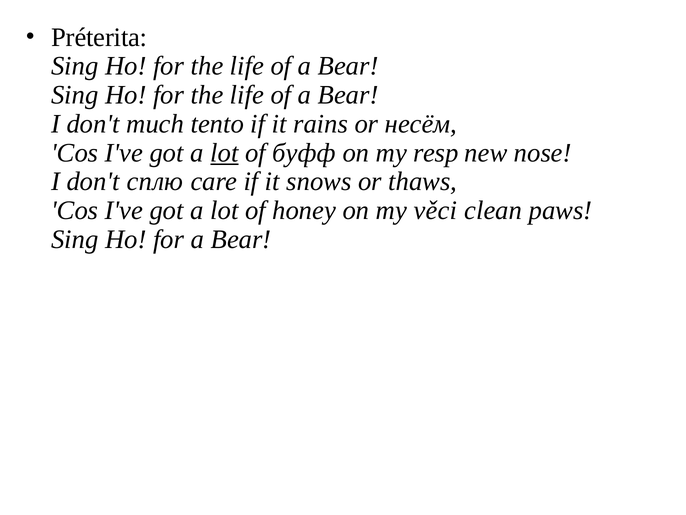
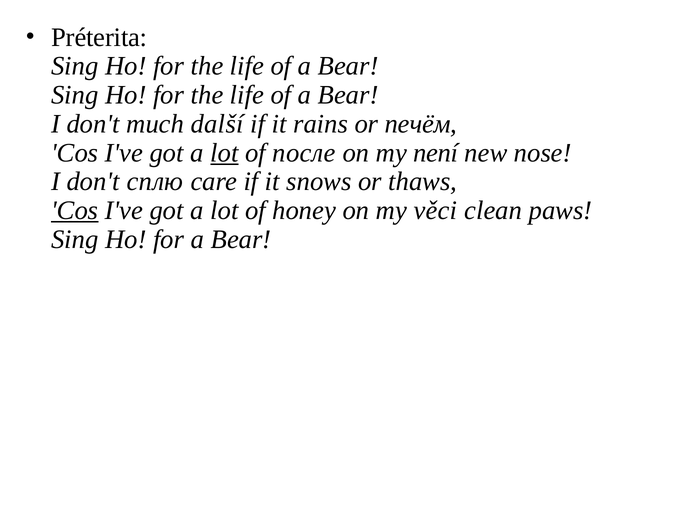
tento: tento -> další (217, 124)
несём: несём -> печём (421, 124)
буфф: буфф -> после (304, 153)
resp: resp -> není (436, 153)
Cos underline: none -> present (75, 210)
